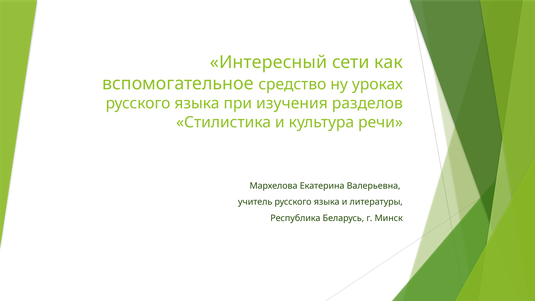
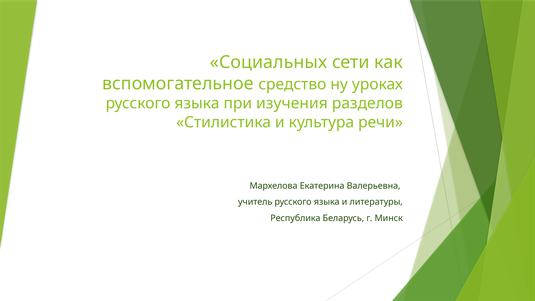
Интересный: Интересный -> Социальных (269, 62)
